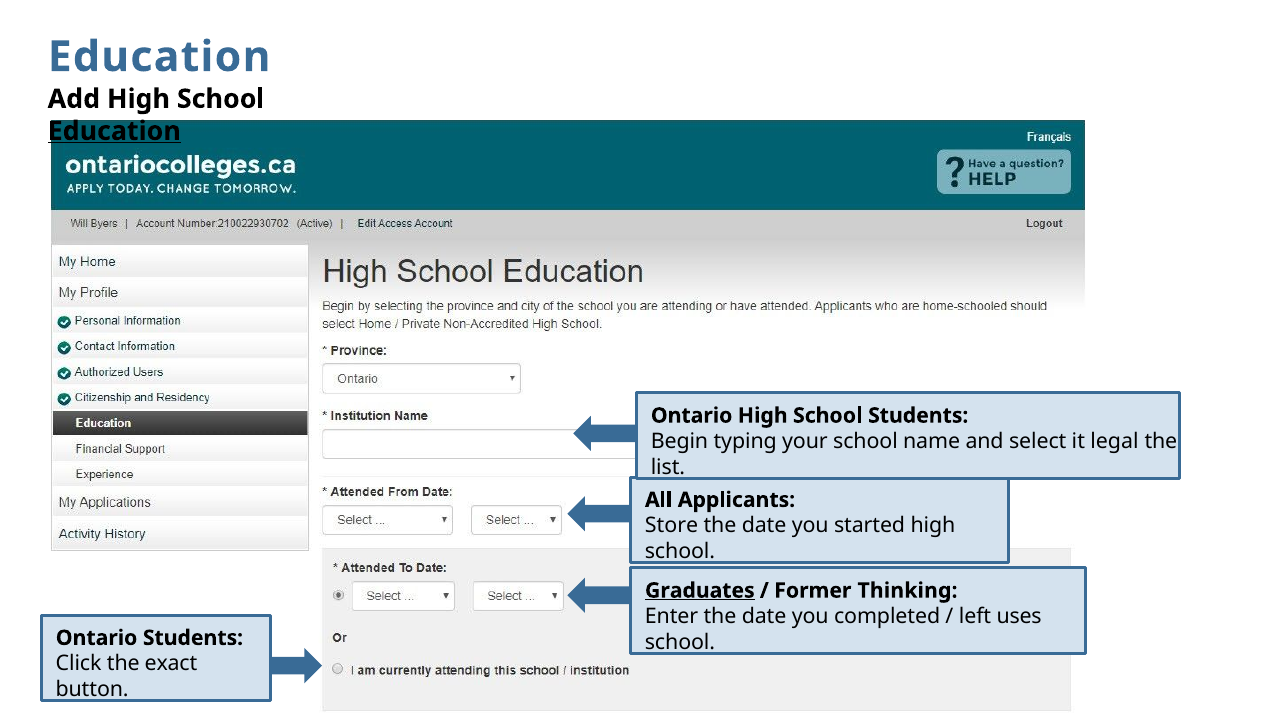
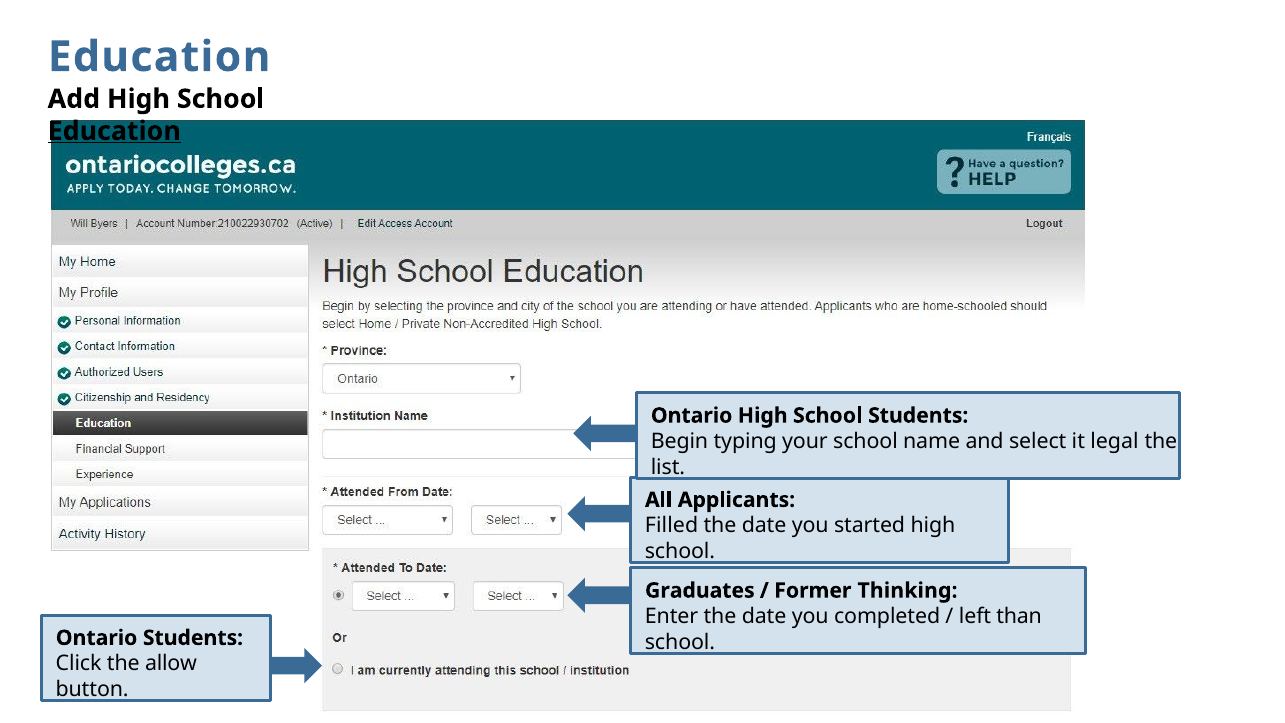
Store: Store -> Filled (672, 525)
Graduates underline: present -> none (700, 590)
uses: uses -> than (1019, 616)
exact: exact -> allow (171, 663)
